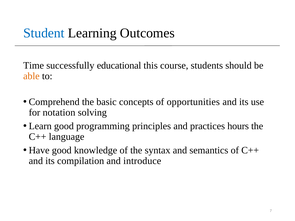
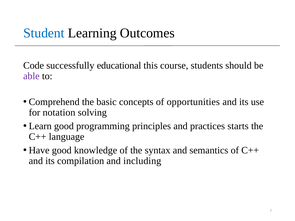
Time: Time -> Code (34, 66)
able colour: orange -> purple (31, 76)
hours: hours -> starts (238, 126)
introduce: introduce -> including (142, 161)
